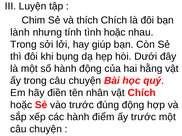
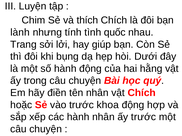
tình hoặc: hoặc -> quốc (115, 32)
Trong: Trong -> Trang (23, 45)
đúng: đúng -> khoa (108, 105)
hành điểm: điểm -> nhân (103, 117)
